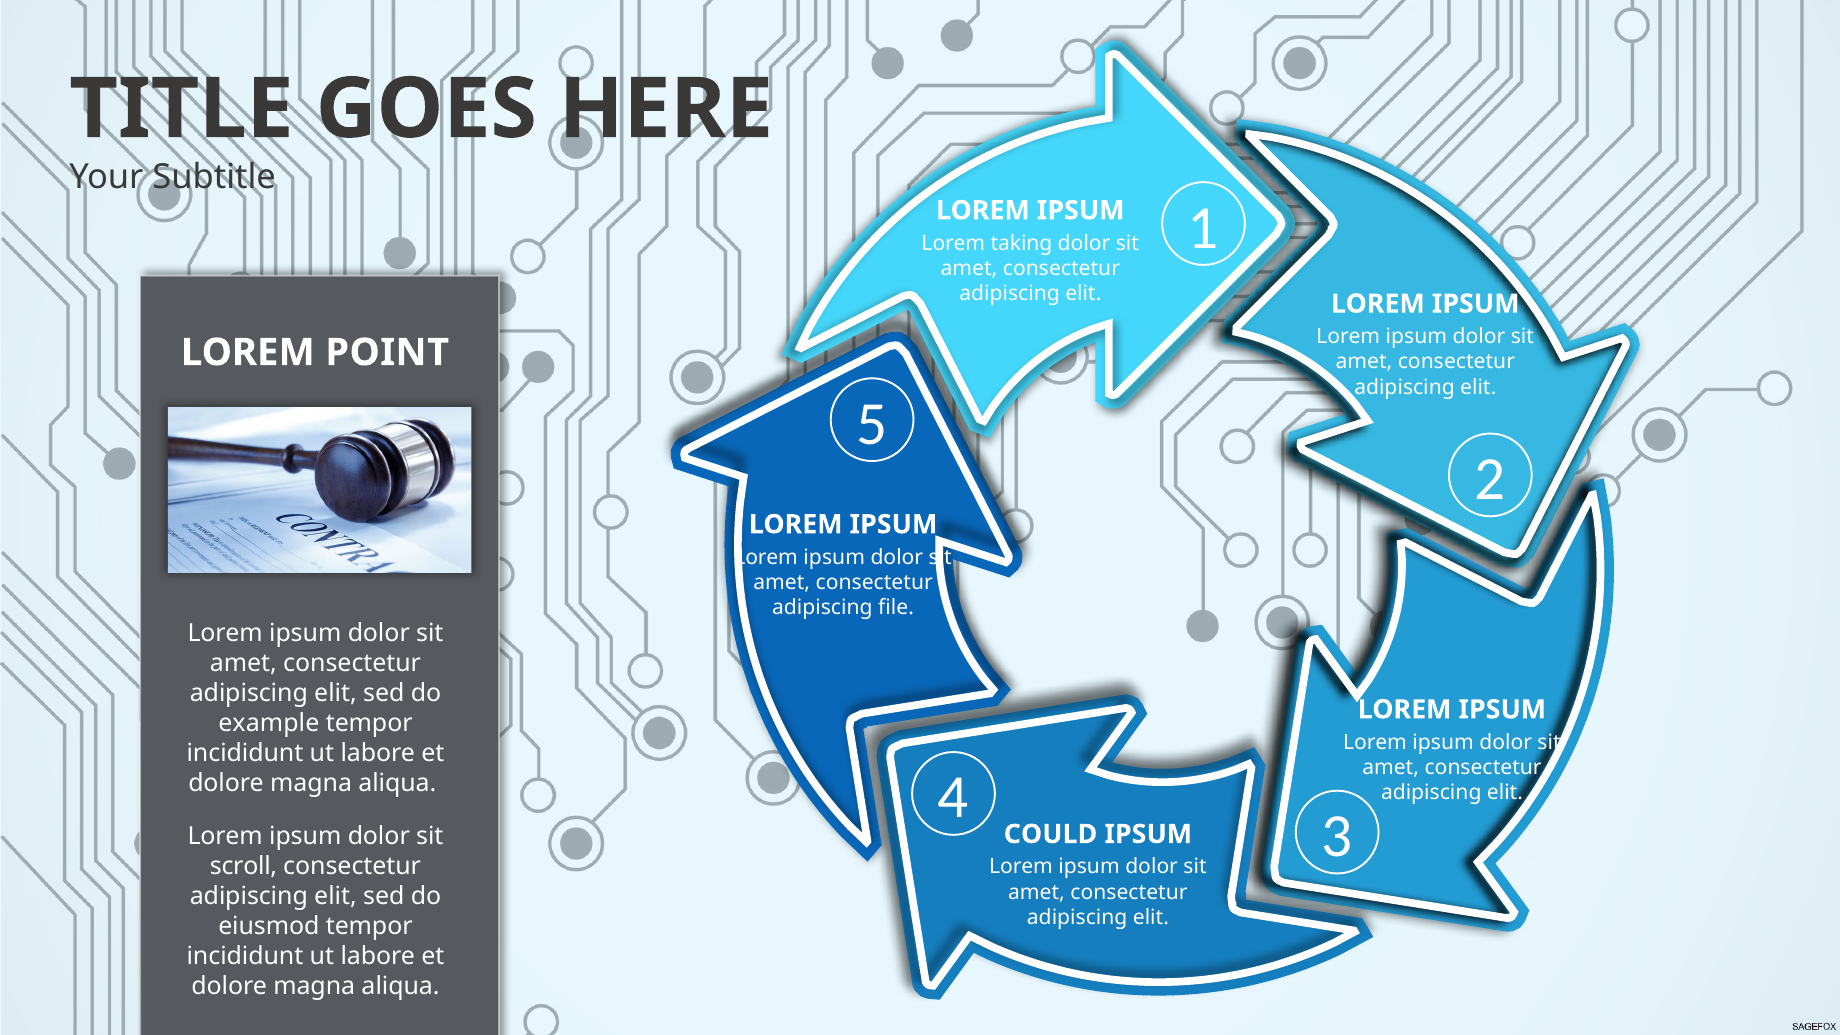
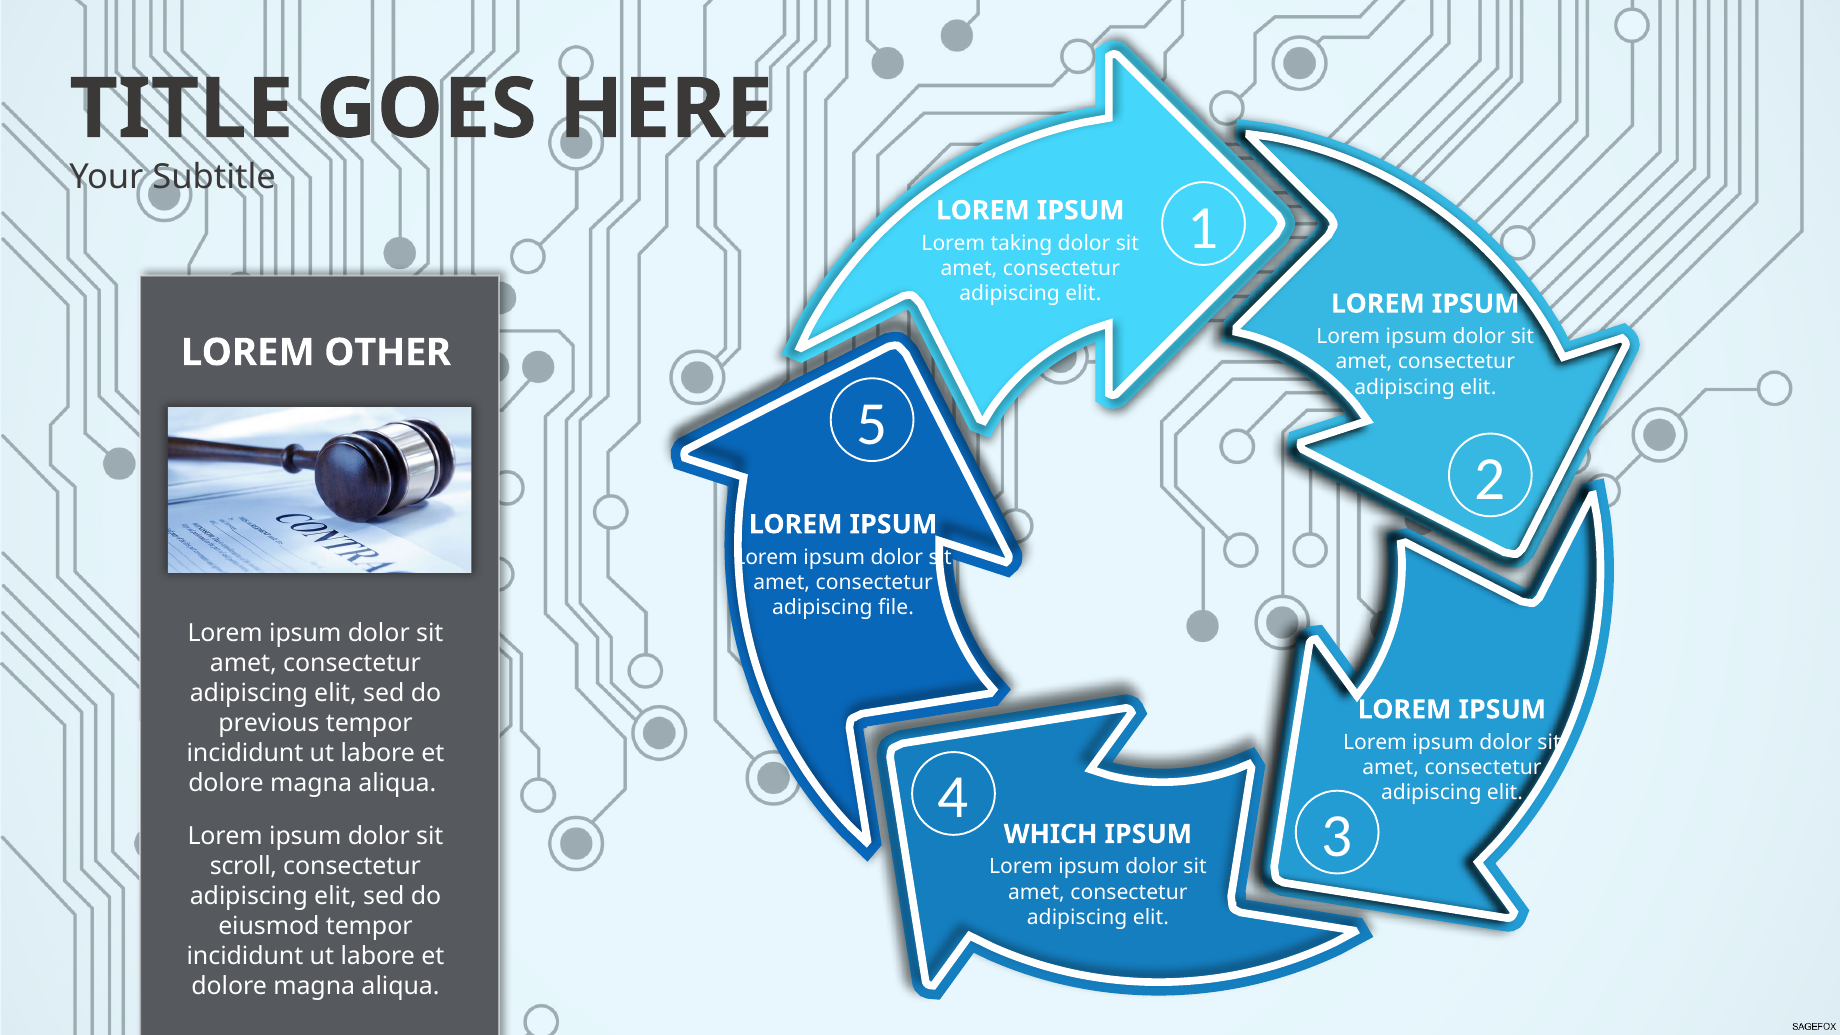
POINT: POINT -> OTHER (388, 352)
example: example -> previous (269, 723)
COULD: COULD -> WHICH (1051, 834)
